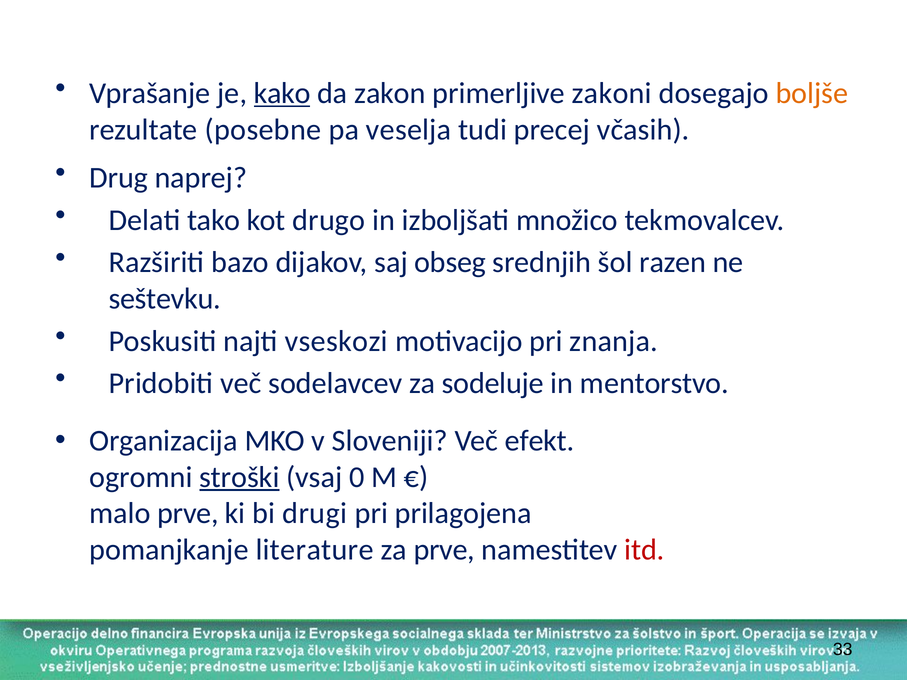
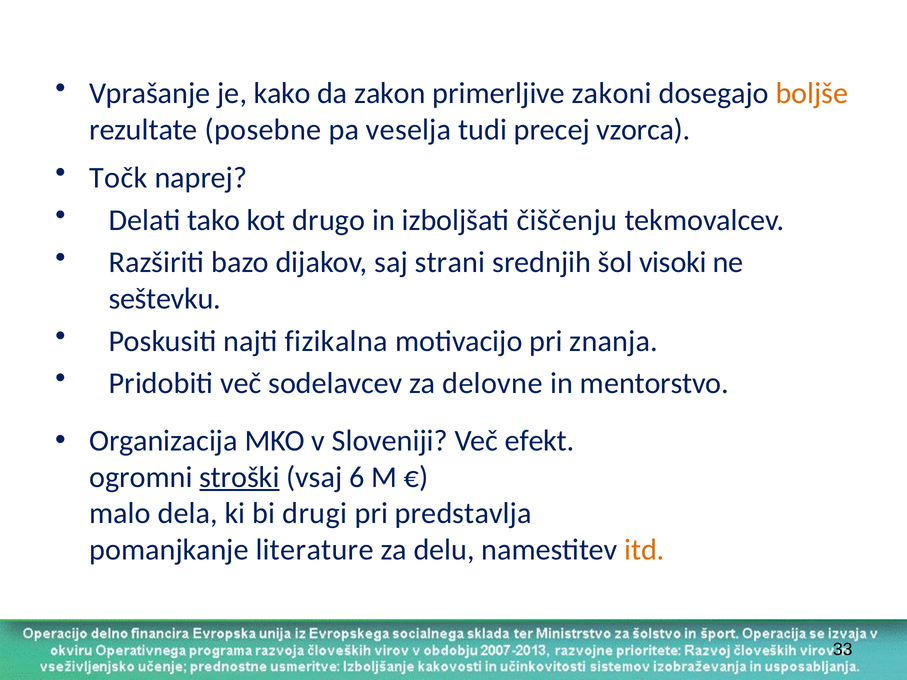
kako underline: present -> none (282, 93)
včasih: včasih -> vzorca (643, 130)
Drug: Drug -> Točk (118, 178)
množico: množico -> čiščenju (567, 220)
obseg: obseg -> strani (450, 263)
razen: razen -> visoki (673, 263)
vseskozi: vseskozi -> fizikalna (336, 341)
sodeluje: sodeluje -> delovne (492, 384)
0: 0 -> 6 (357, 477)
malo prve: prve -> dela (188, 514)
prilagojena: prilagojena -> predstavlja (463, 514)
za prve: prve -> delu (444, 550)
itd colour: red -> orange (644, 550)
